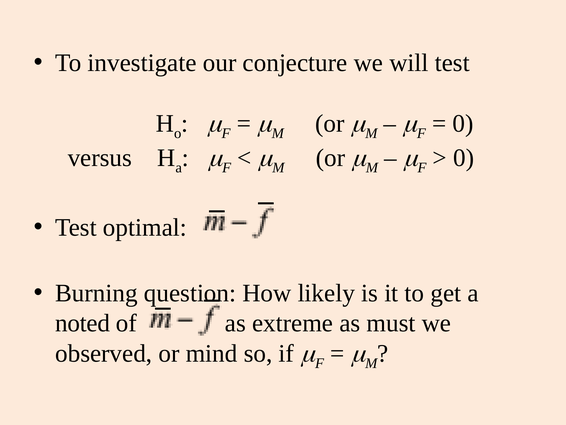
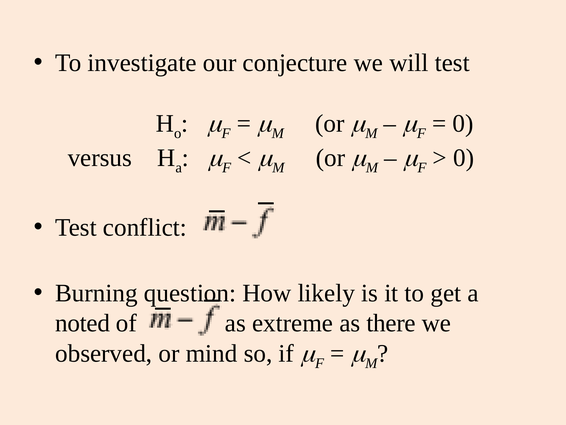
optimal: optimal -> conflict (145, 227)
must: must -> there (391, 323)
